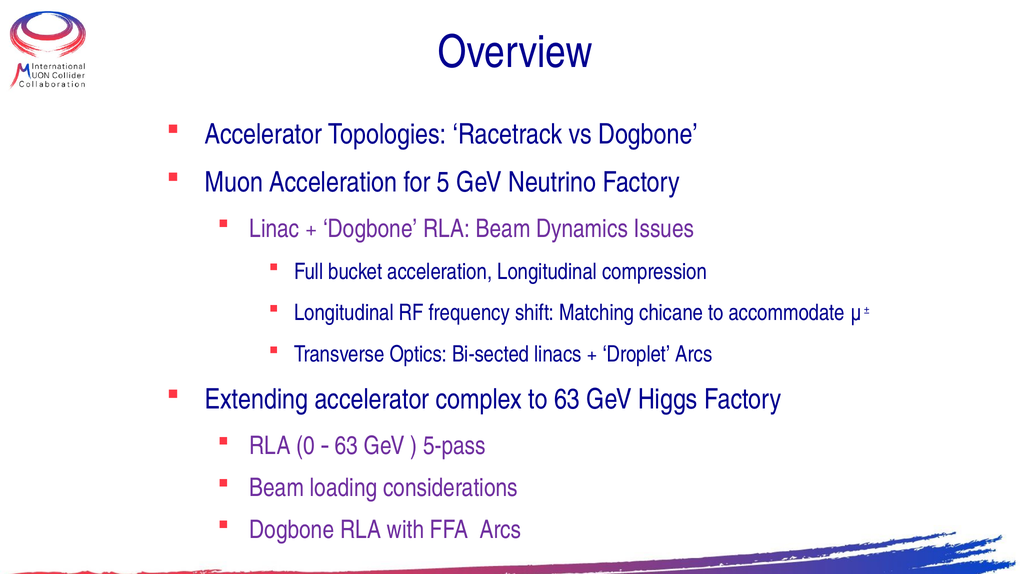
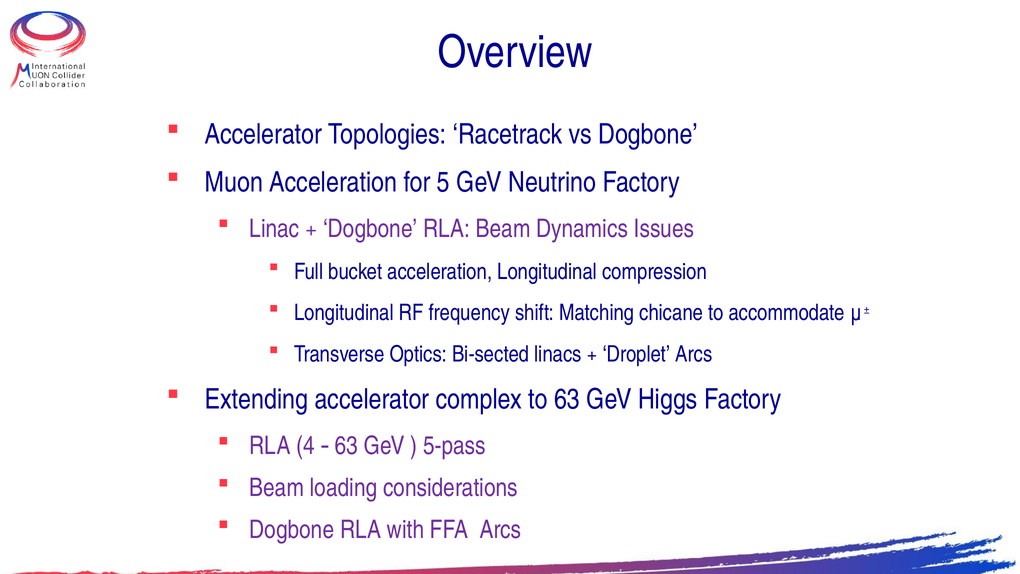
0: 0 -> 4 (306, 446)
